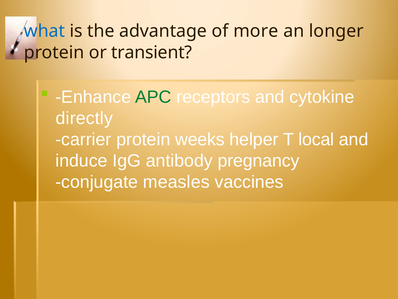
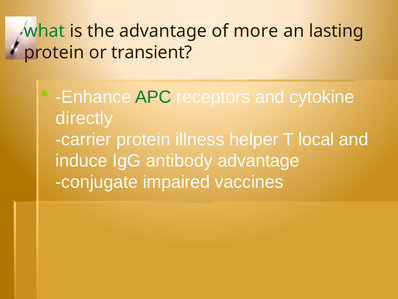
what colour: blue -> green (44, 31)
longer: longer -> lasting (336, 31)
weeks: weeks -> illness (200, 139)
antibody pregnancy: pregnancy -> advantage (259, 160)
measles: measles -> impaired (176, 182)
